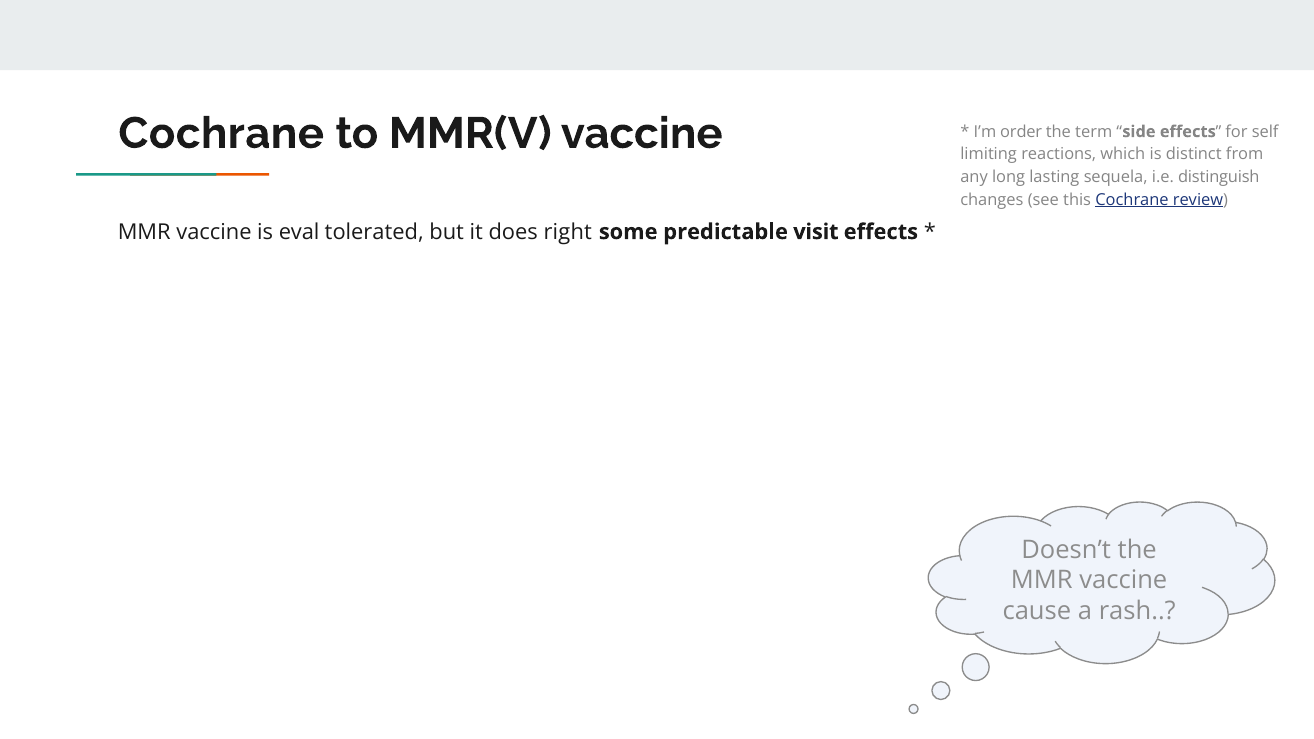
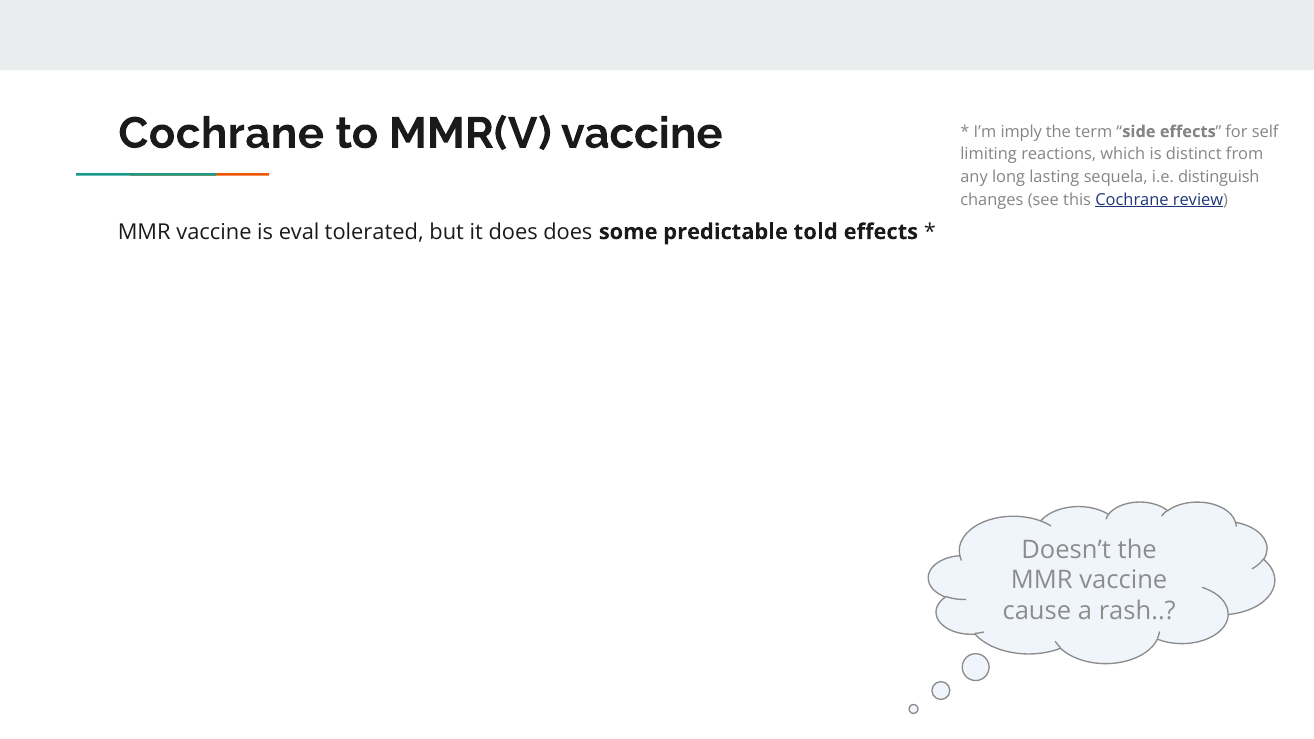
order: order -> imply (1021, 132)
does right: right -> does (568, 232)
visit: visit -> told (816, 232)
